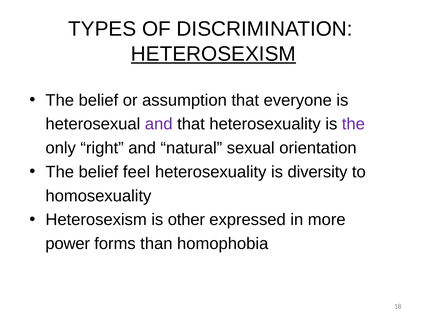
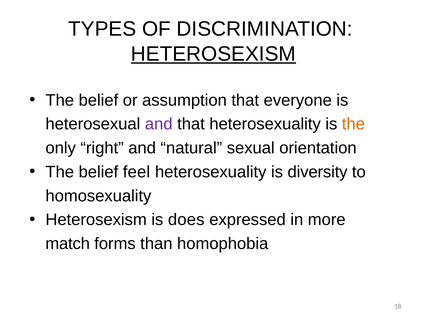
the colour: purple -> orange (353, 124)
other: other -> does (186, 219)
power: power -> match (68, 243)
